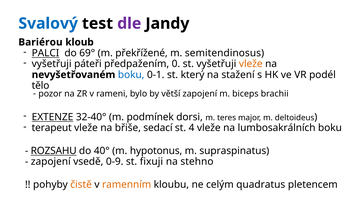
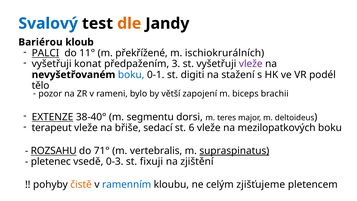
dle colour: purple -> orange (129, 23)
69°: 69° -> 11° (87, 53)
semitendinosus: semitendinosus -> ischiokrurálních (225, 53)
páteři: páteři -> konat (88, 64)
0: 0 -> 3 (176, 64)
vleže colour: orange -> purple (251, 64)
který: který -> digiti (193, 75)
32-40°: 32-40° -> 38-40° (91, 117)
podmínek: podmínek -> segmentu (150, 117)
4: 4 -> 6 (192, 128)
lumbosakrálních: lumbosakrálních -> mezilopatkových (277, 128)
40°: 40° -> 71° (102, 151)
hypotonus: hypotonus -> vertebralis (156, 151)
supraspinatus underline: none -> present (234, 151)
zapojení: zapojení -> pletenec (51, 161)
0-9: 0-9 -> 0-3 (115, 161)
stehno: stehno -> zjištění (197, 161)
ramenním colour: orange -> blue (127, 184)
quadratus: quadratus -> zjišťujeme (261, 184)
